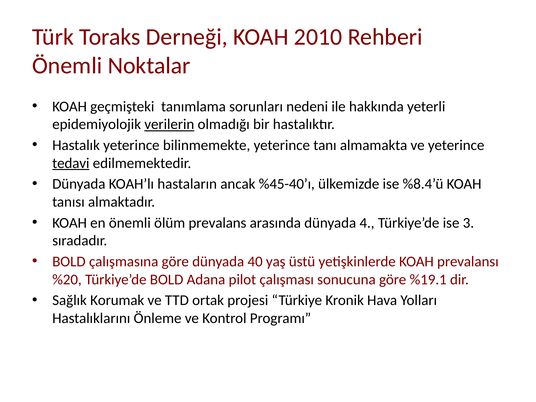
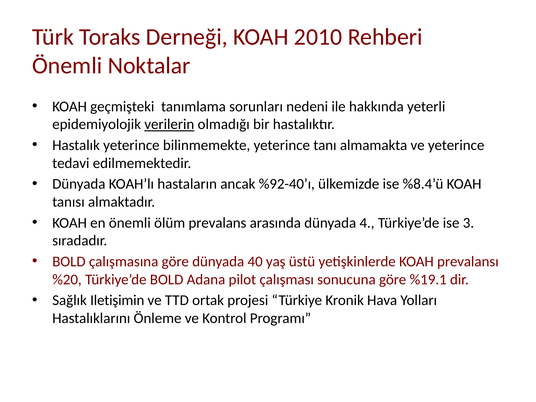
tedavi underline: present -> none (71, 163)
%45-40’ı: %45-40’ı -> %92-40’ı (287, 184)
Korumak: Korumak -> Iletişimin (117, 300)
